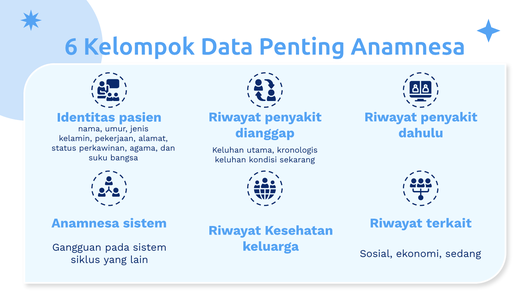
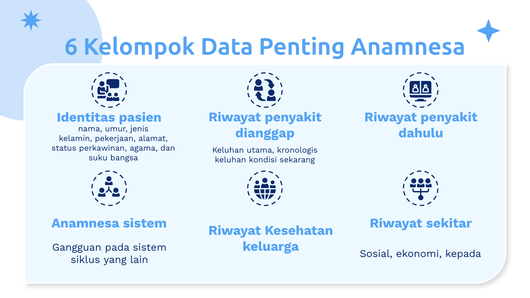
terkait: terkait -> sekitar (449, 223)
sedang: sedang -> kepada (463, 254)
